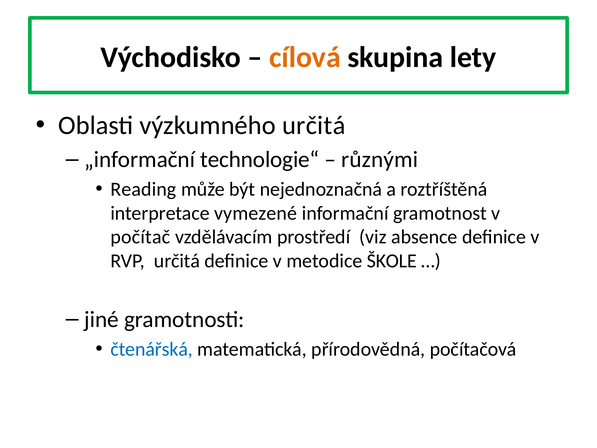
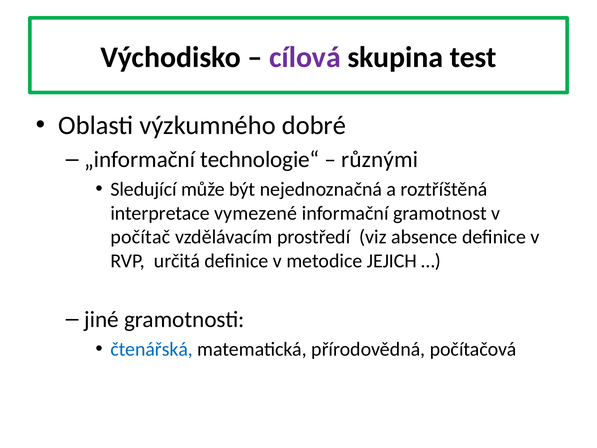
cílová colour: orange -> purple (305, 57)
lety: lety -> test (473, 57)
výzkumného určitá: určitá -> dobré (314, 125)
Reading: Reading -> Sledující (144, 189)
ŠKOLE: ŠKOLE -> JEJICH (392, 261)
